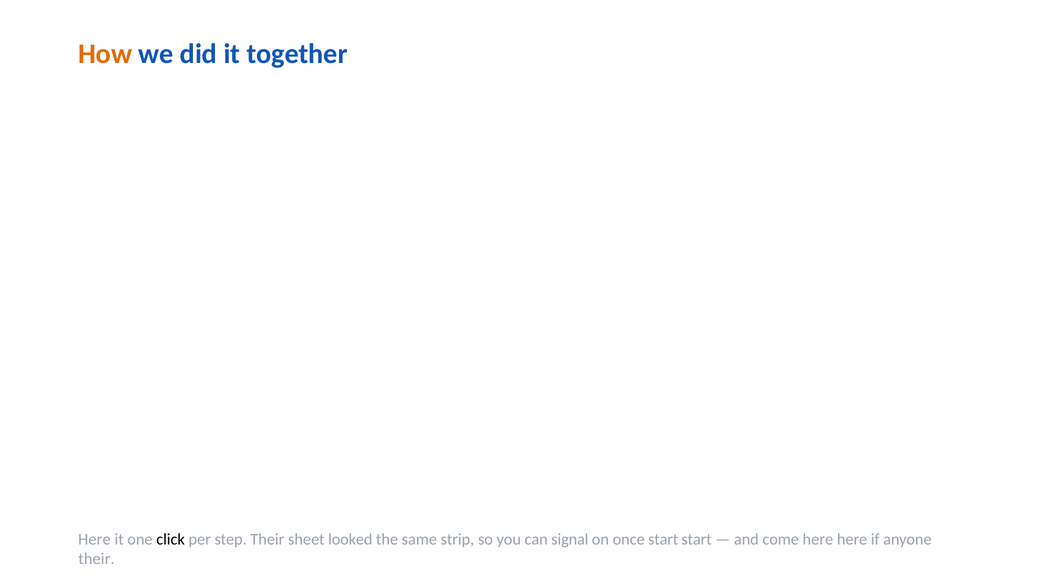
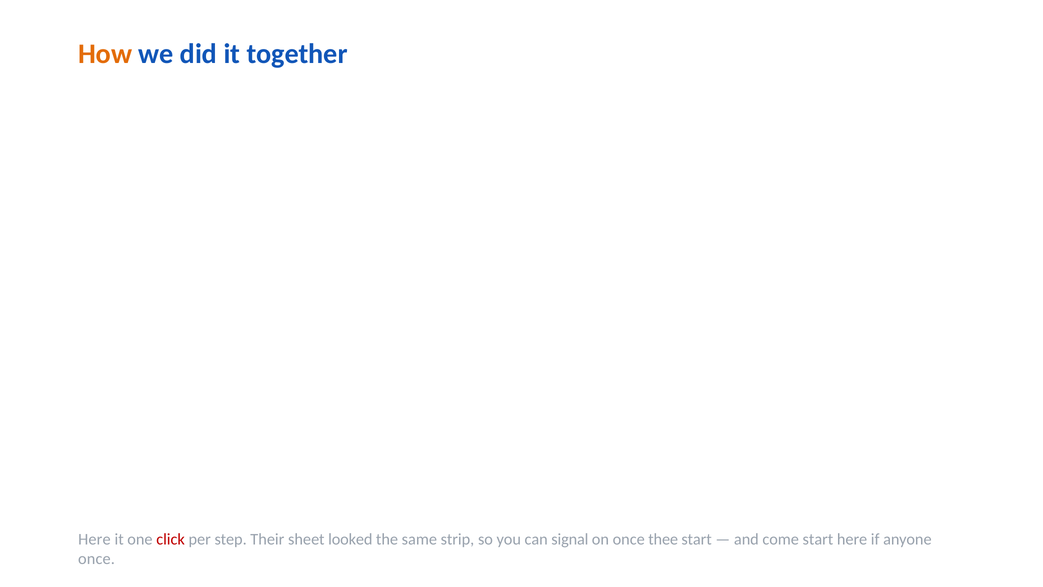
click colour: black -> red (171, 539)
once start: start -> thee (663, 539)
come here: here -> start (818, 539)
their: their -> once (96, 558)
